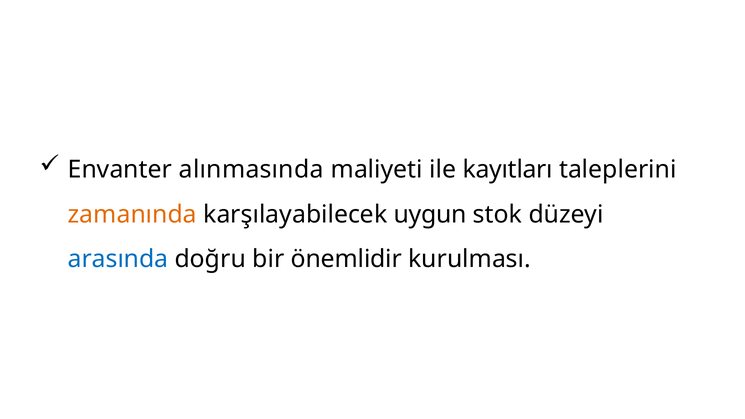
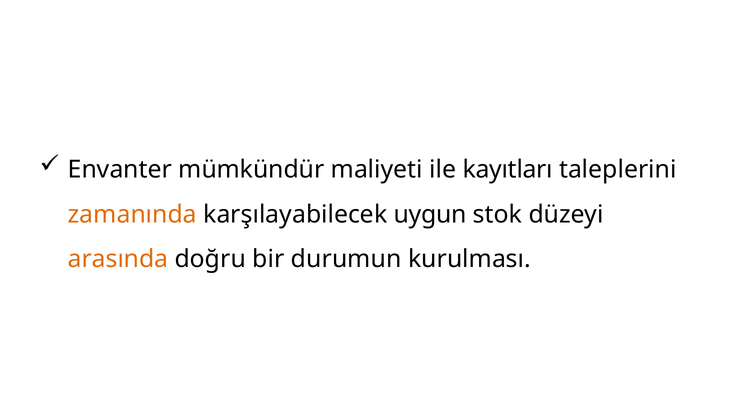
alınmasında: alınmasında -> mümkündür (251, 170)
arasında colour: blue -> orange (118, 259)
önemlidir: önemlidir -> durumun (346, 259)
